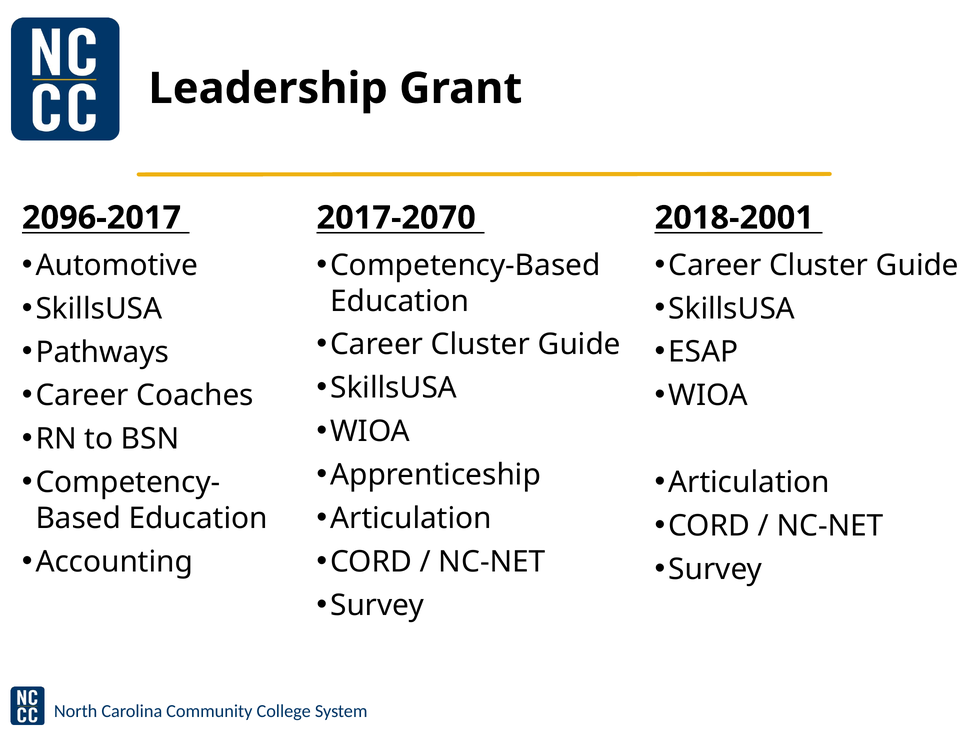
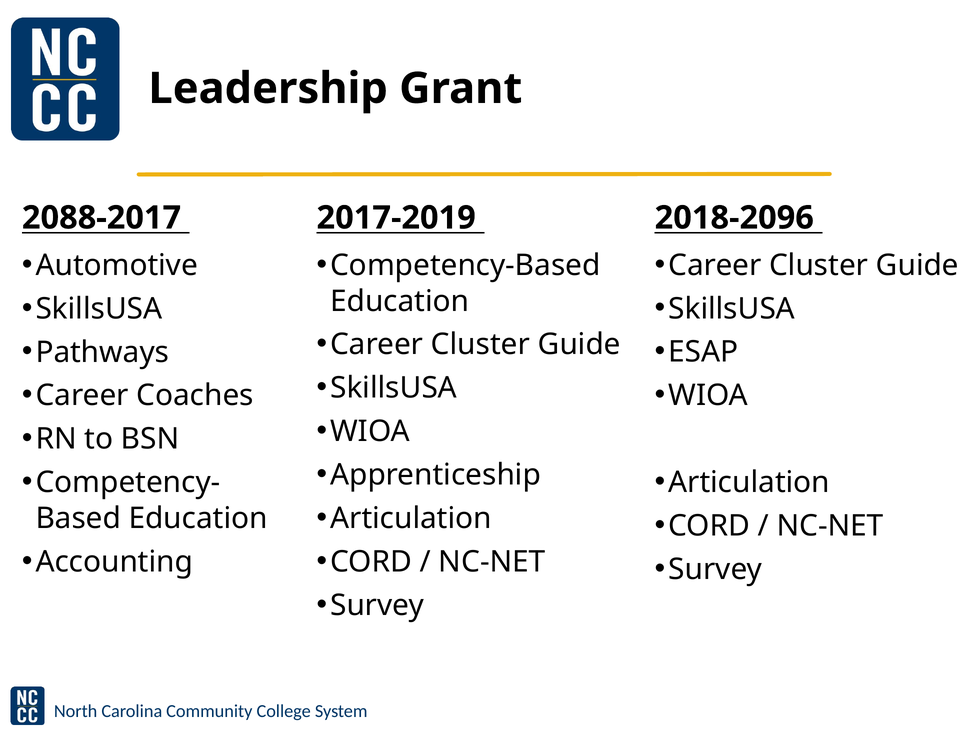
2096-2017: 2096-2017 -> 2088-2017 (102, 218)
2017-2070: 2017-2070 -> 2017-2019 (396, 218)
2018-2001: 2018-2001 -> 2018-2096 (734, 218)
